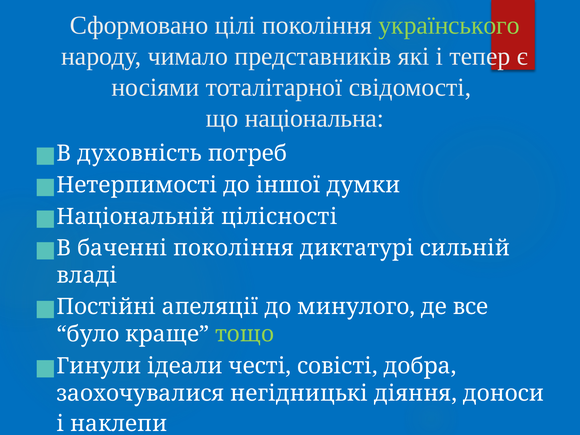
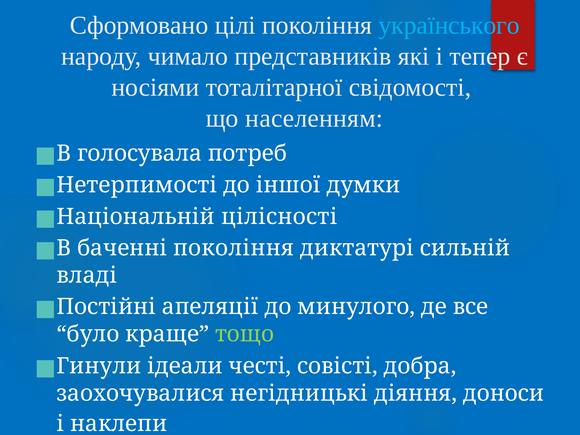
українського colour: light green -> light blue (449, 25)
національна: національна -> населенням (314, 118)
духовність: духовність -> голосувала (140, 153)
